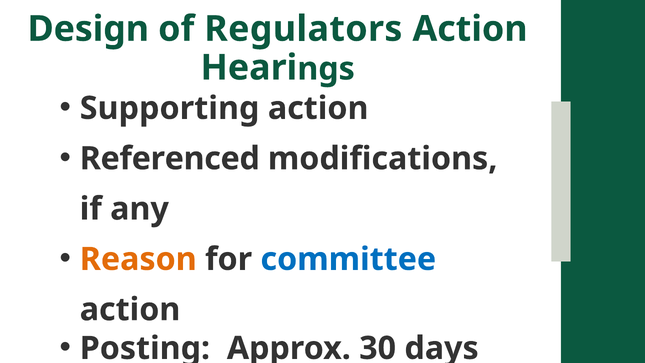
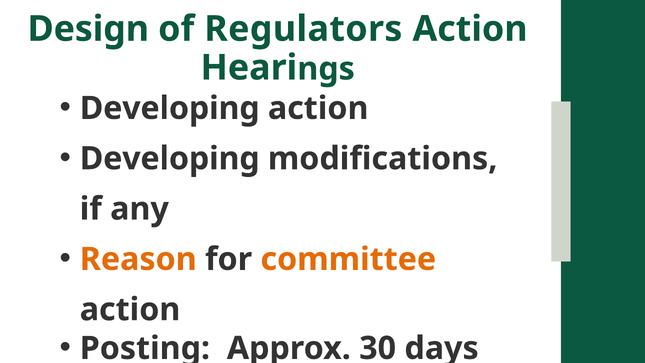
Supporting: Supporting -> Developing (170, 108)
Referenced: Referenced -> Developing (170, 159)
committee colour: blue -> orange (348, 259)
